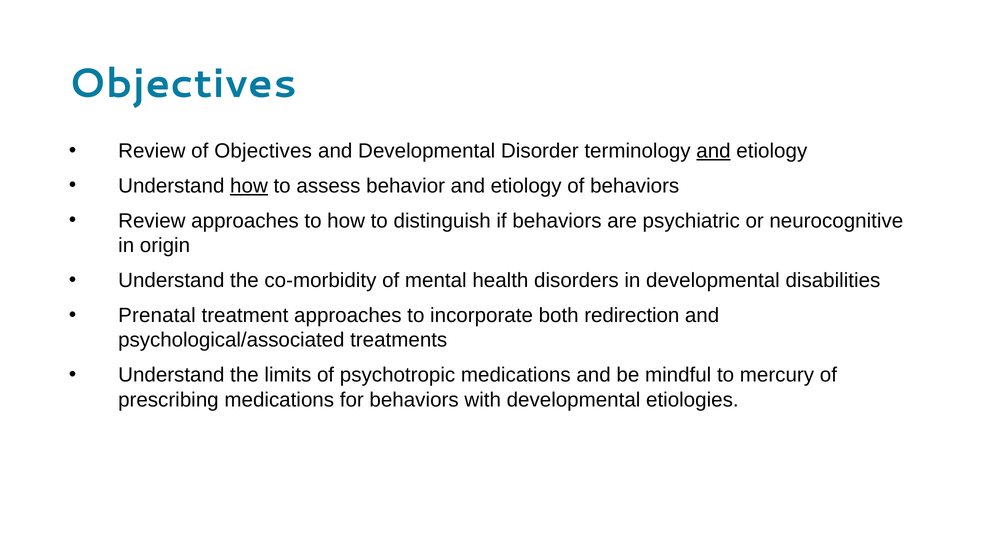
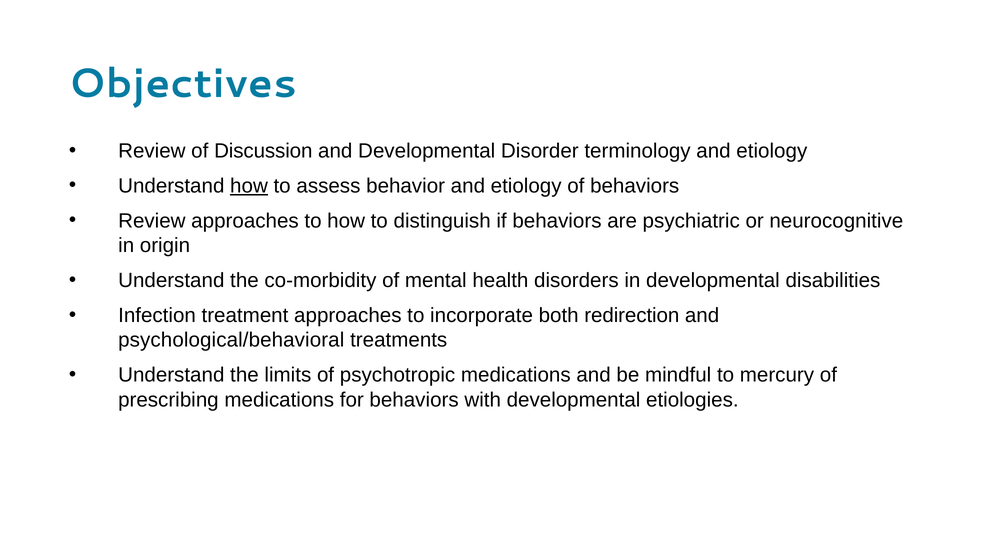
of Objectives: Objectives -> Discussion (263, 151)
and underline: present -> none (713, 151)
Prenatal: Prenatal -> Infection (157, 315)
psychological/associated: psychological/associated -> psychological/behavioral (231, 340)
